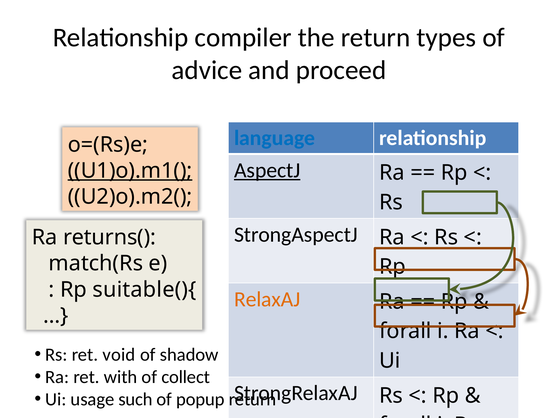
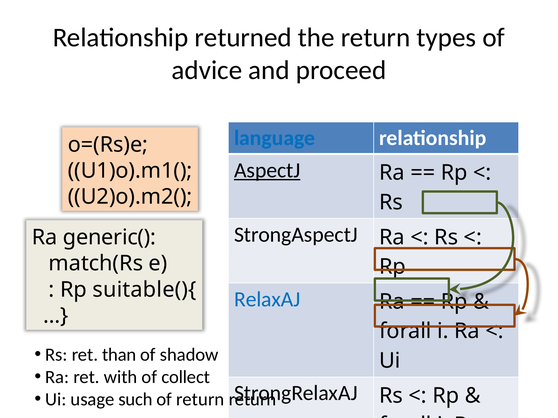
compiler: compiler -> returned (243, 38)
U1)o).m1( underline: present -> none (130, 171)
returns(: returns( -> generic( (109, 238)
RelaxAJ colour: orange -> blue (267, 300)
void: void -> than (119, 355)
of popup: popup -> return (200, 400)
